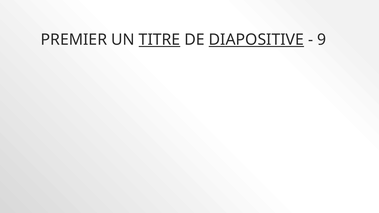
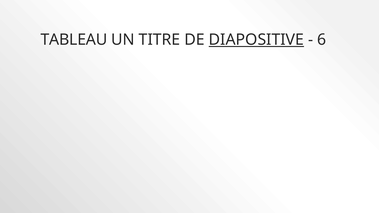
PREMIER: PREMIER -> TABLEAU (74, 40)
TITRE underline: present -> none (159, 40)
9: 9 -> 6 (322, 40)
